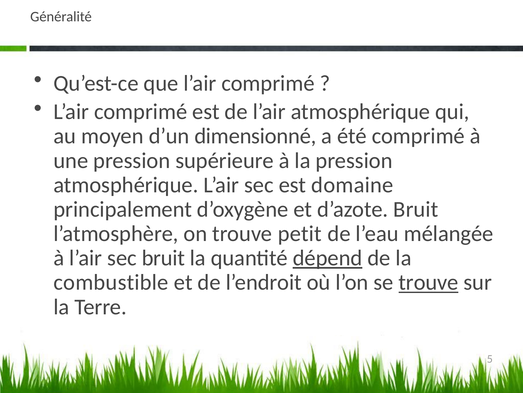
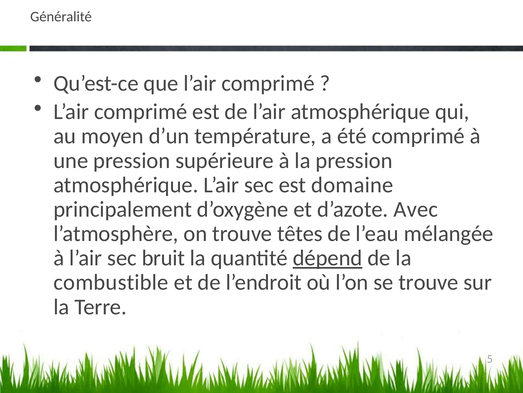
dimensionné: dimensionné -> température (255, 136)
d’azote Bruit: Bruit -> Avec (416, 209)
petit: petit -> têtes (300, 233)
trouve underline: present -> none (429, 282)
